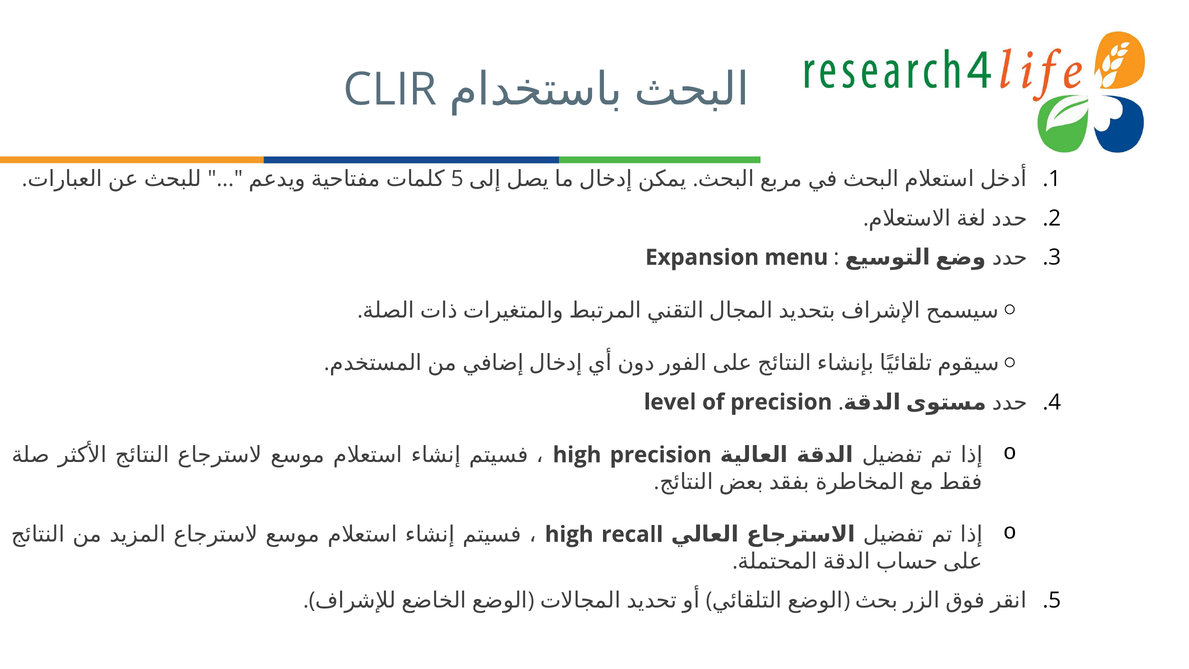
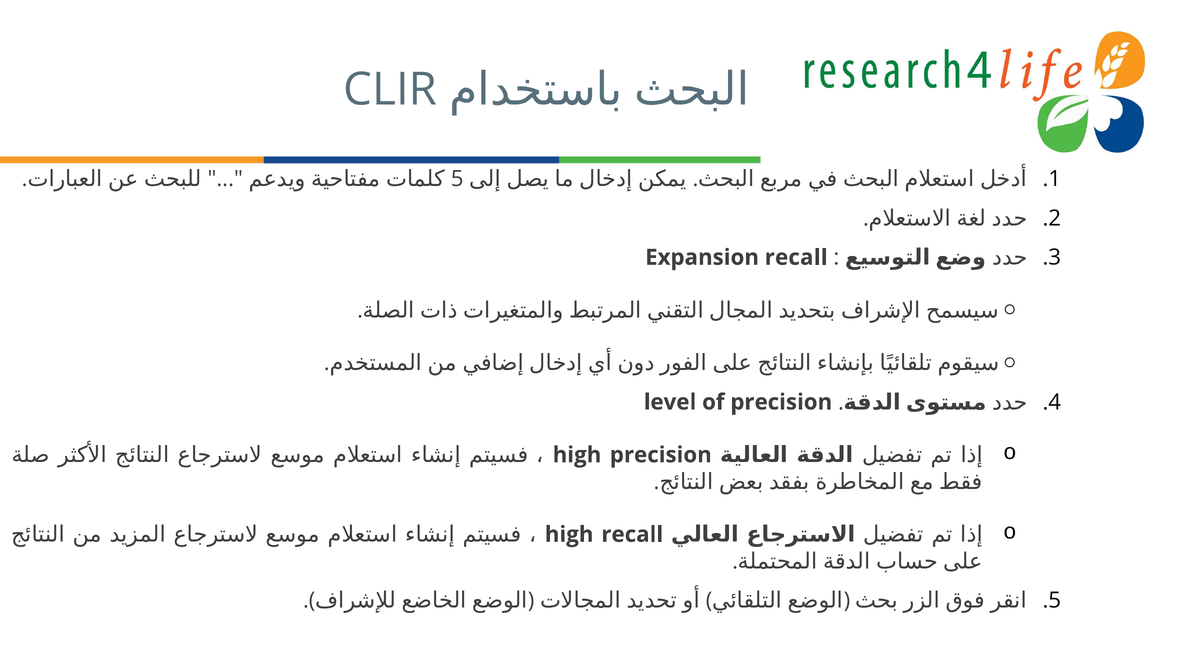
Expansion menu: menu -> recall (796, 257)
